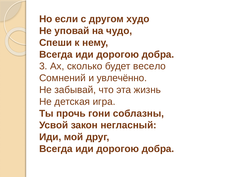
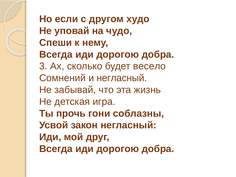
и увлечённо: увлечённо -> негласный (122, 78)
